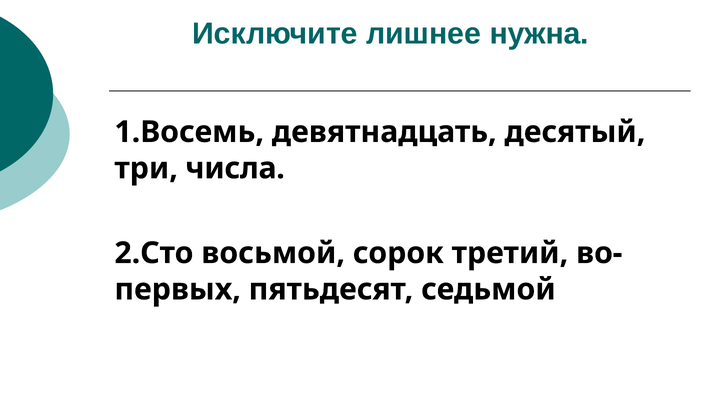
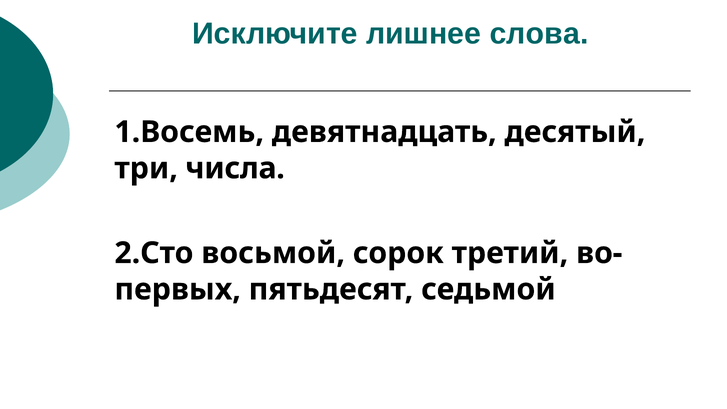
нужна: нужна -> слова (539, 34)
